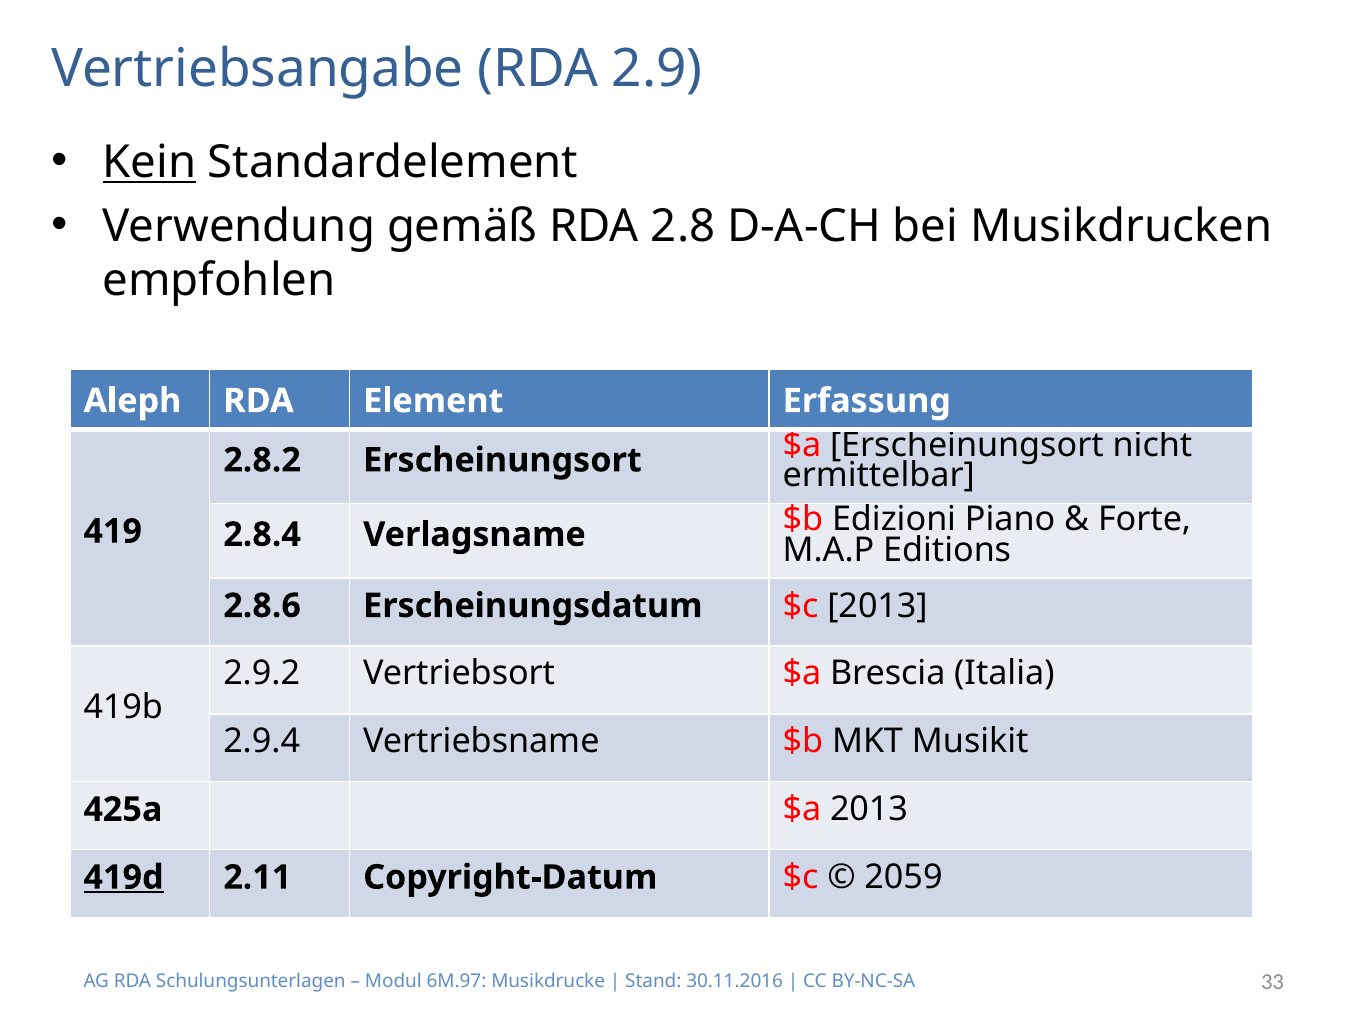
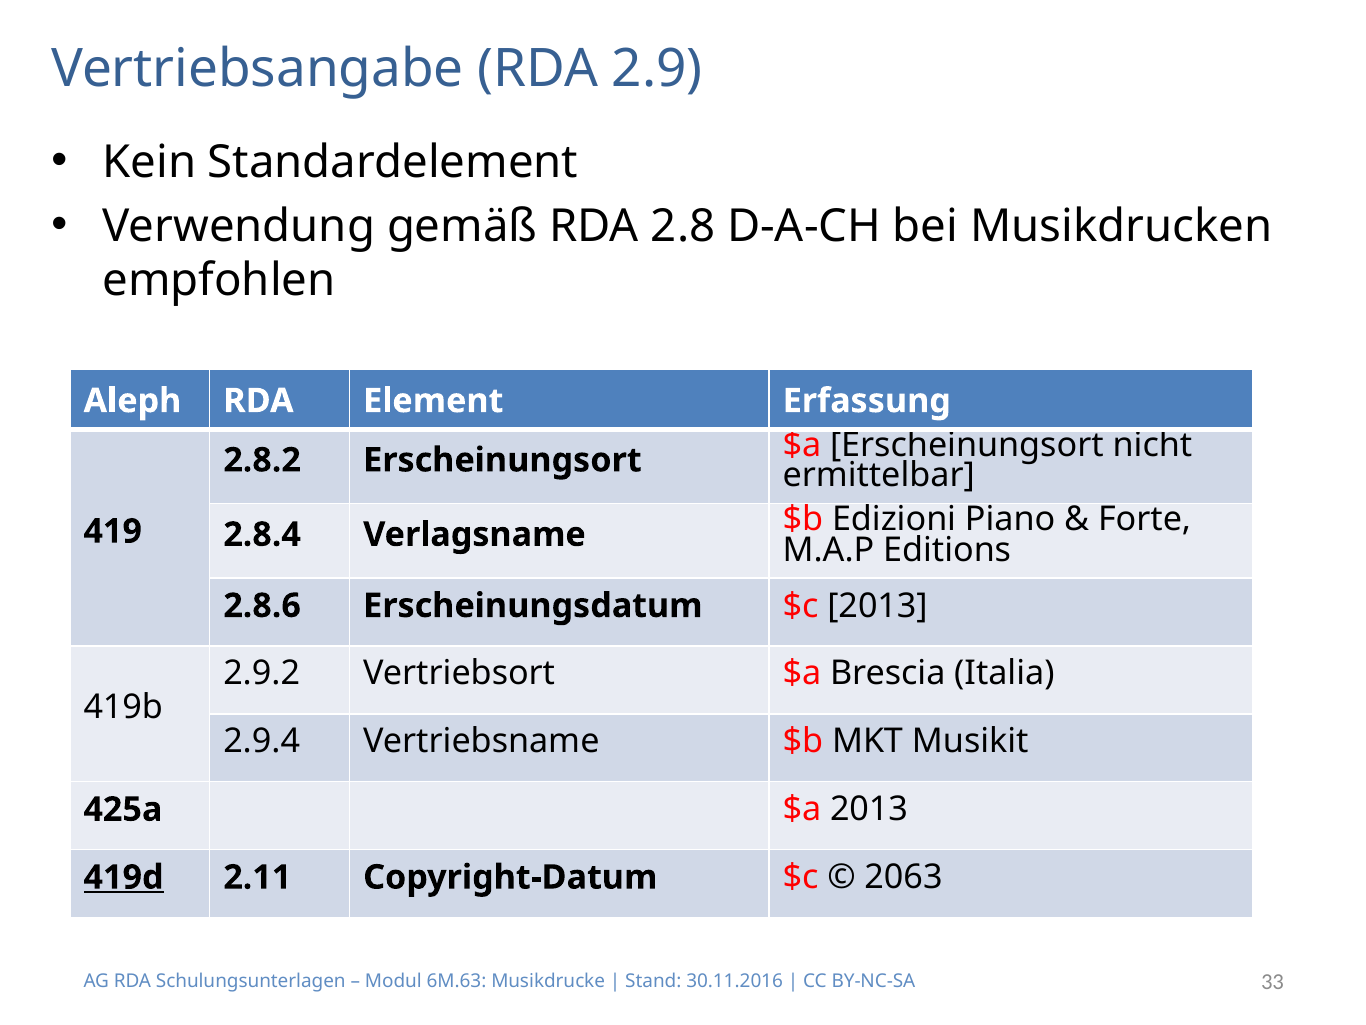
Kein underline: present -> none (149, 162)
2059: 2059 -> 2063 (903, 877)
6M.97: 6M.97 -> 6M.63 (457, 981)
